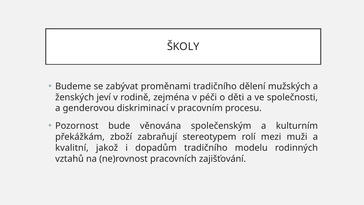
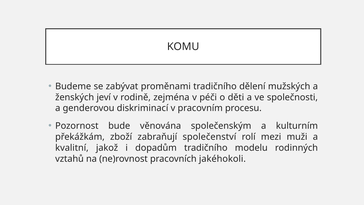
ŠKOLY: ŠKOLY -> KOMU (183, 46)
stereotypem: stereotypem -> společenství (209, 137)
zajišťování: zajišťování -> jakéhokoli (222, 159)
